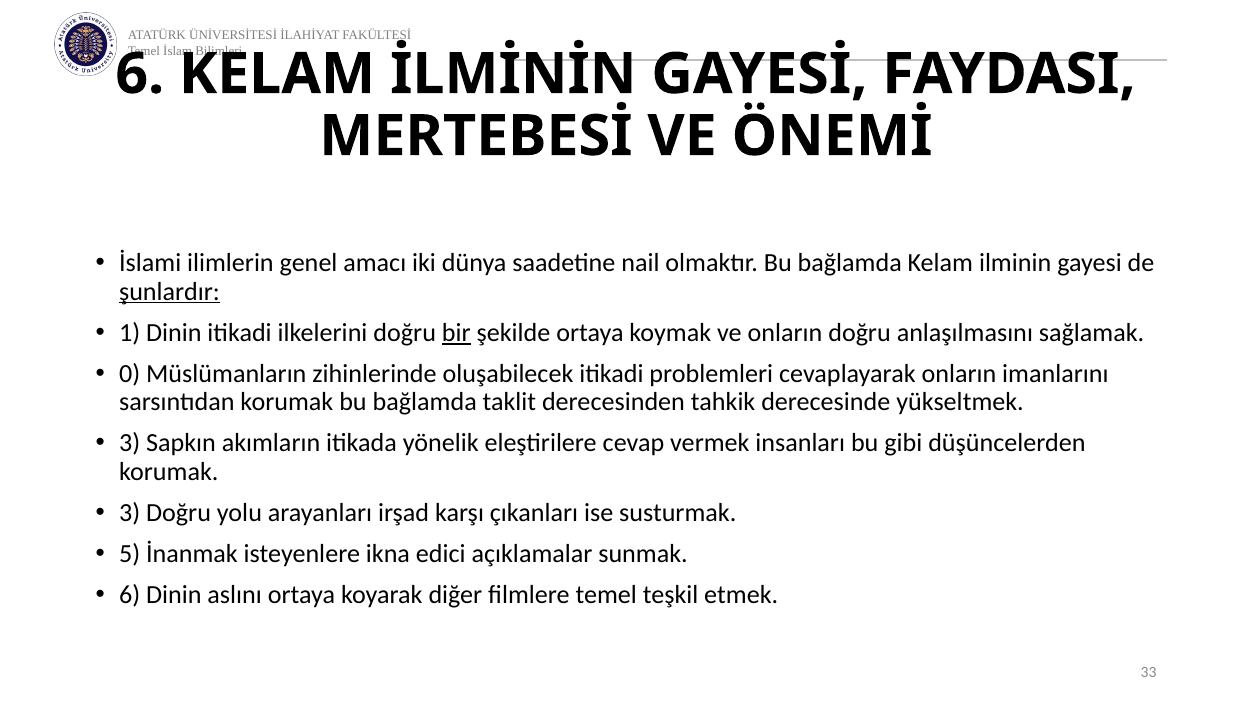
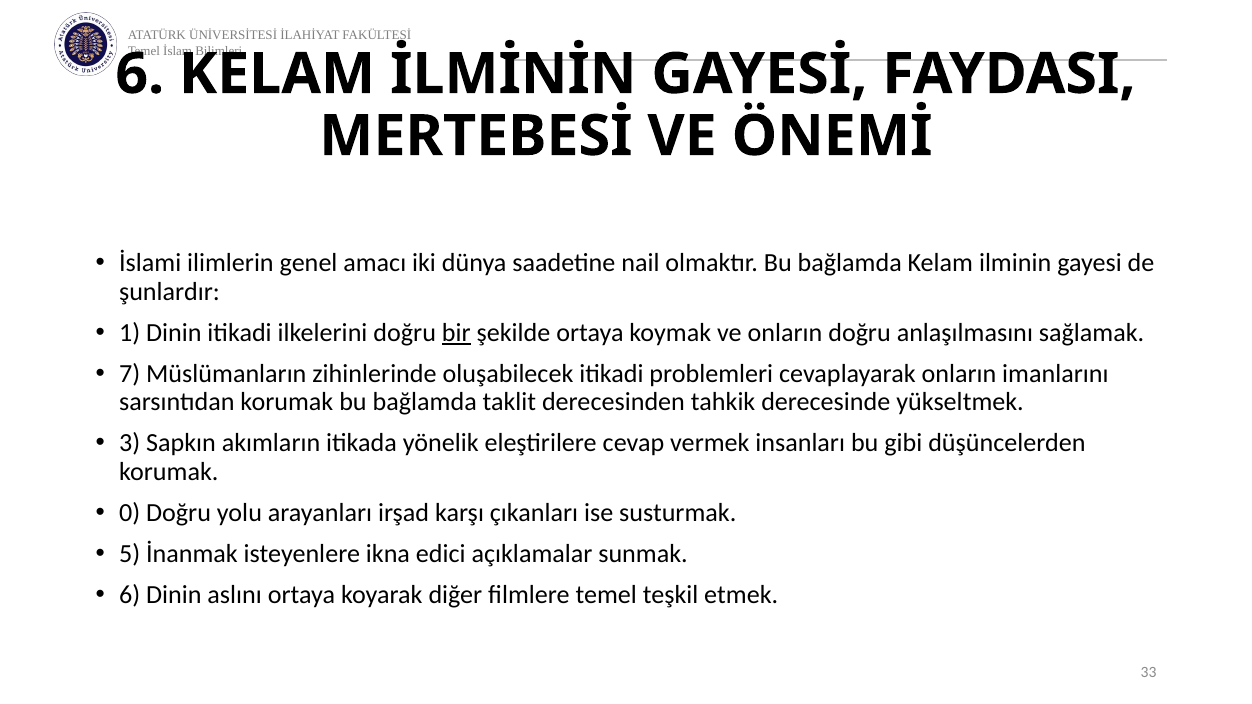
şunlardır underline: present -> none (169, 292)
0: 0 -> 7 (130, 374)
3: 3 -> 0 (130, 513)
